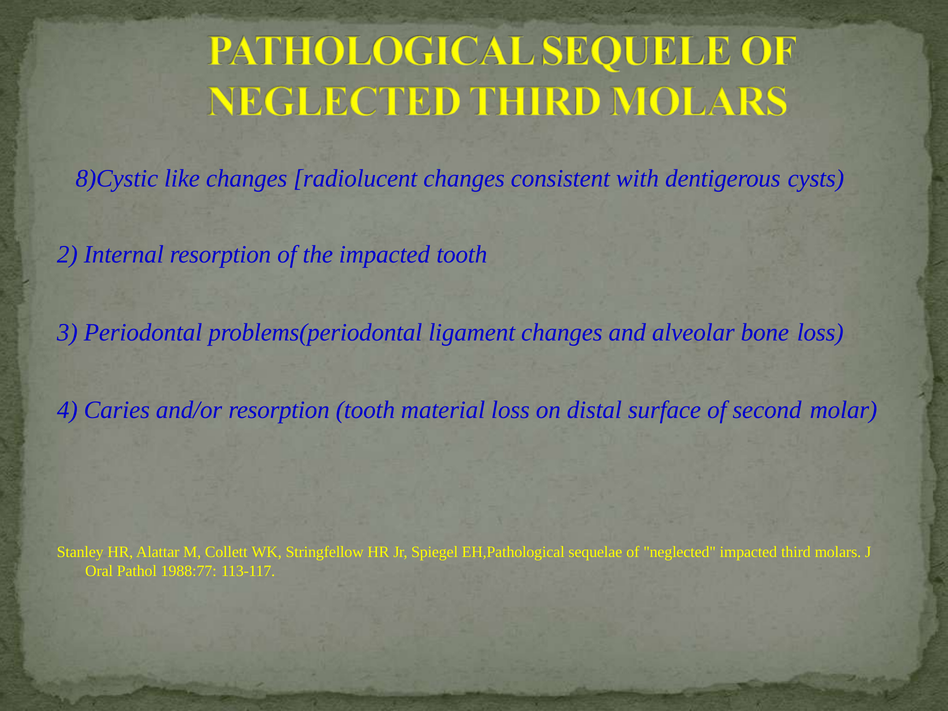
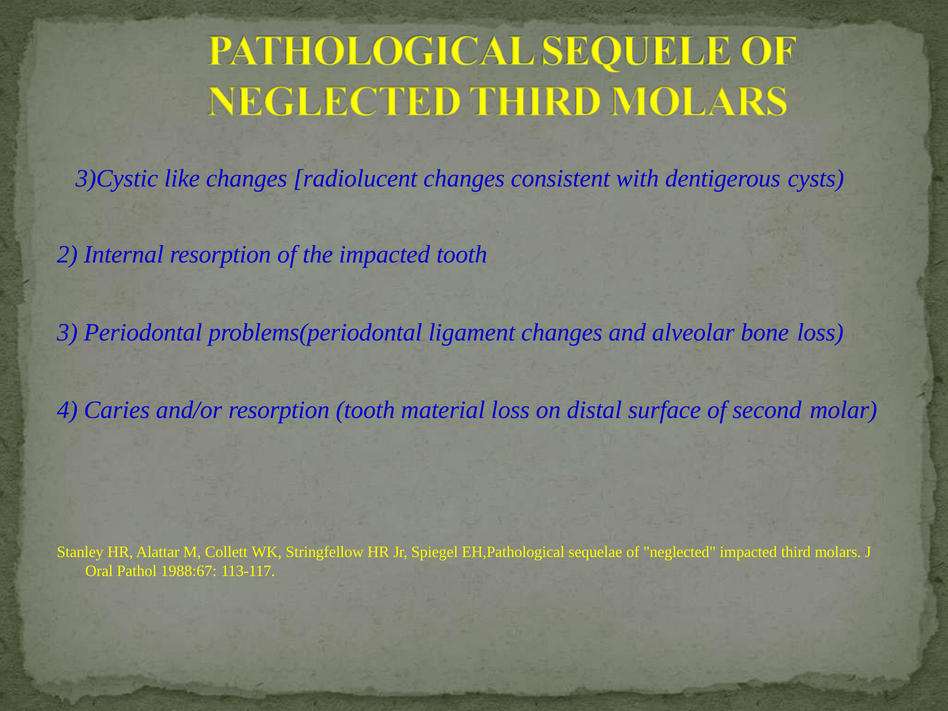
8)Cystic: 8)Cystic -> 3)Cystic (117, 179)
1988:77: 1988:77 -> 1988:67 (189, 571)
